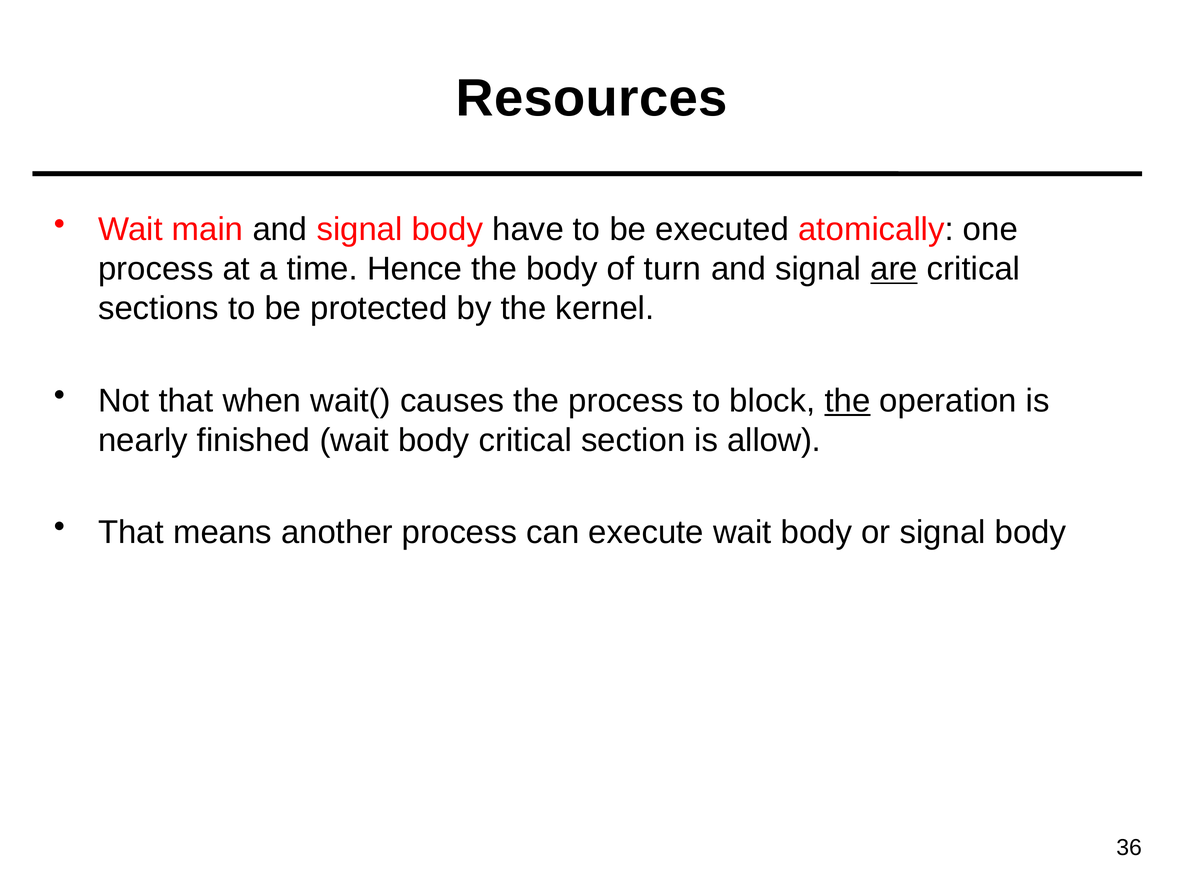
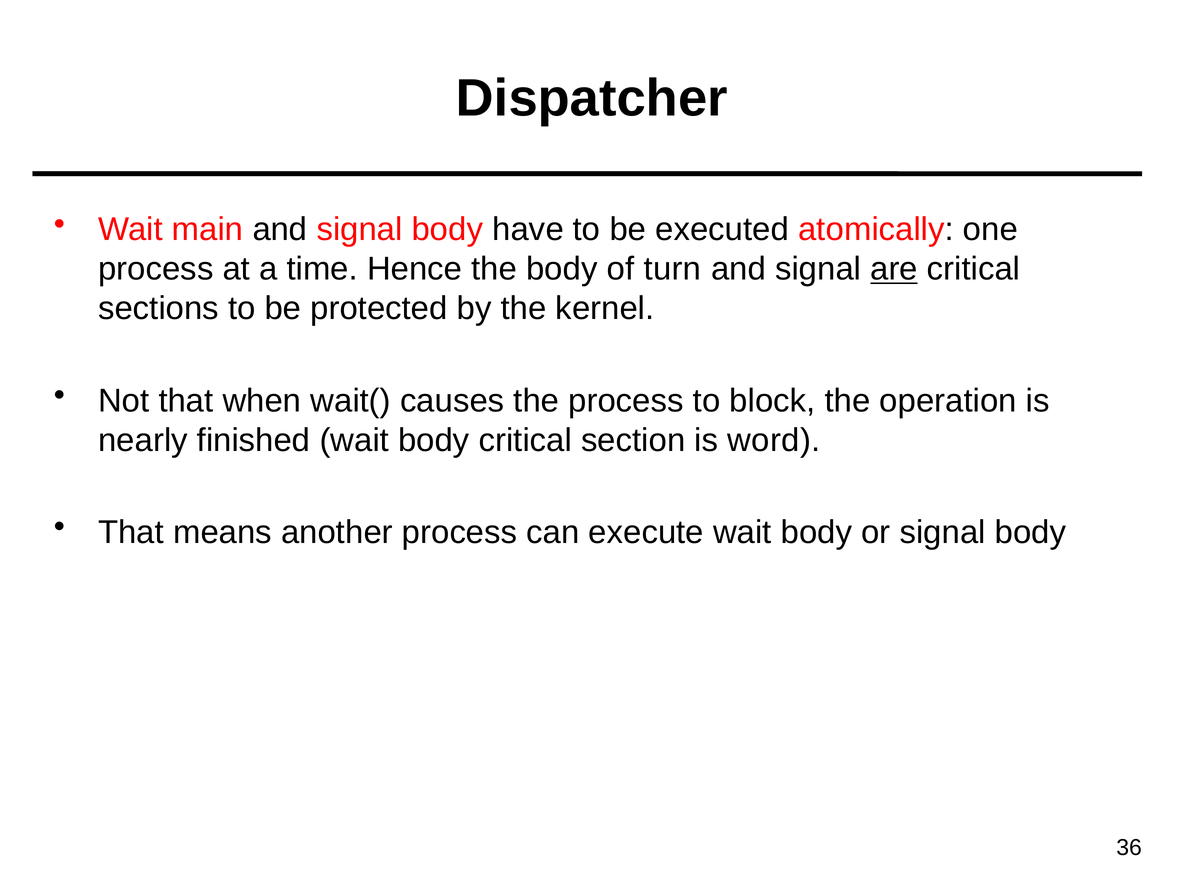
Resources: Resources -> Dispatcher (592, 98)
the underline: present -> none (847, 401)
allow: allow -> word (774, 440)
